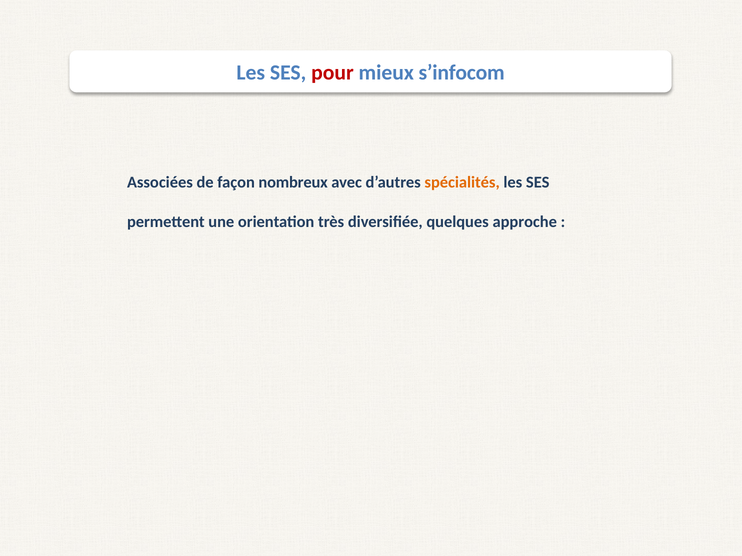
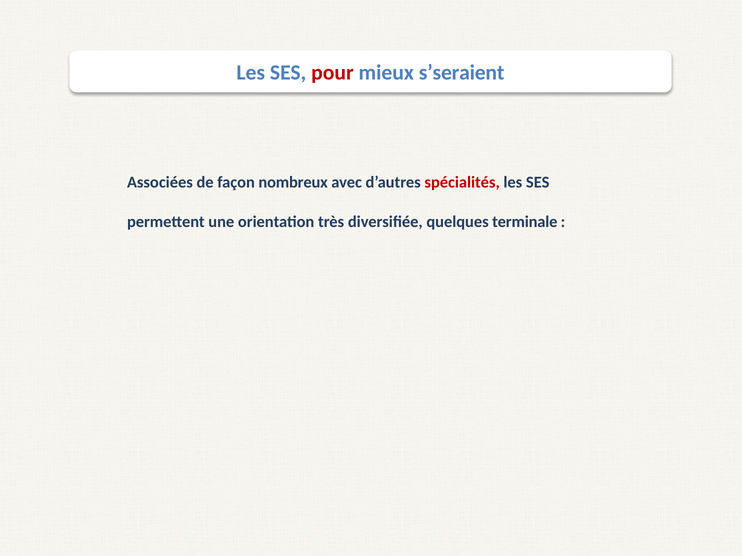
s’infocom: s’infocom -> s’seraient (462, 73)
spécialités colour: orange -> red (462, 182)
approche: approche -> terminale (525, 222)
